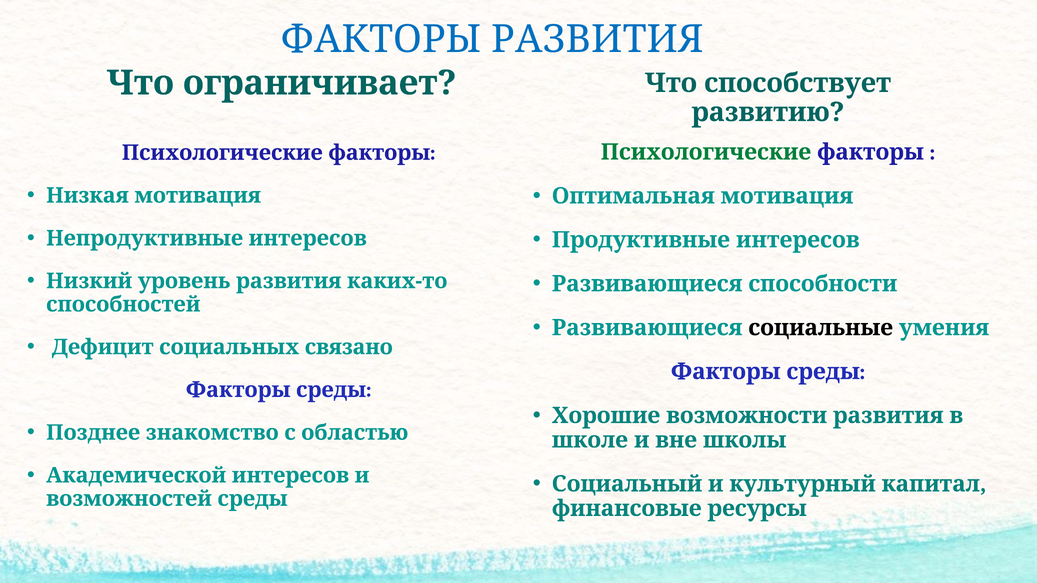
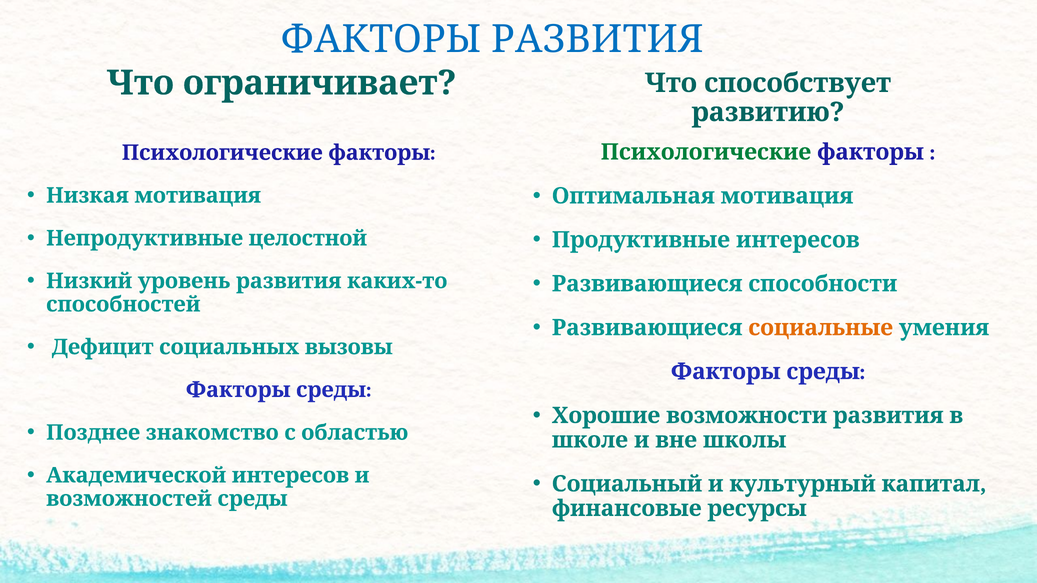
Непродуктивные интересов: интересов -> целостной (308, 238)
социальные colour: black -> orange (821, 328)
связано: связано -> вызовы (349, 347)
